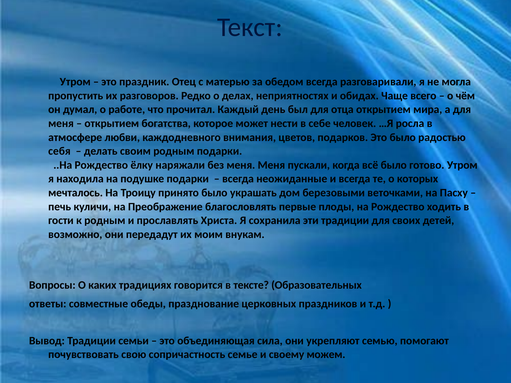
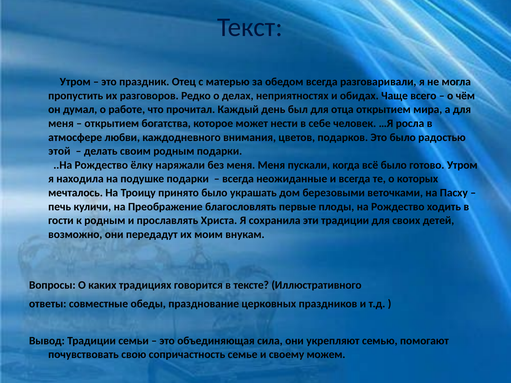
себя: себя -> этой (59, 151)
Образовательных: Образовательных -> Иллюстративного (316, 285)
